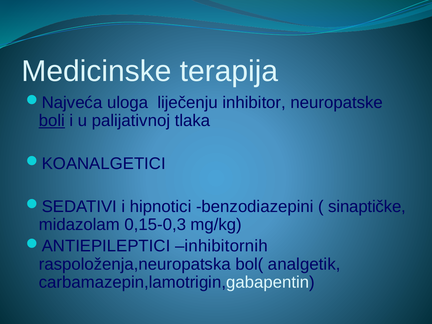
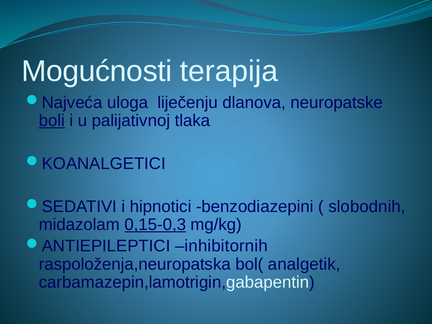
Medicinske: Medicinske -> Mogućnosti (97, 71)
inhibitor: inhibitor -> dlanova (254, 103)
sinaptičke: sinaptičke -> slobodnih (367, 207)
0,15-0,3 underline: none -> present (155, 225)
